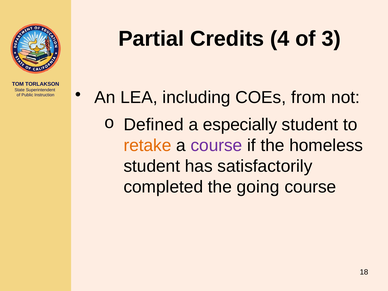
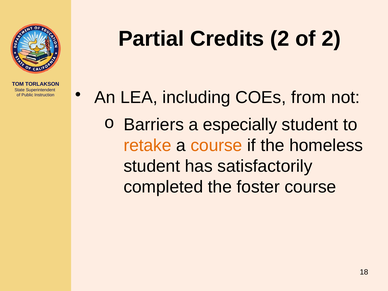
Credits 4: 4 -> 2 (280, 39)
of 3: 3 -> 2 (331, 39)
Defined: Defined -> Barriers (154, 125)
course colour: purple -> orange (216, 145)
going: going -> foster (258, 187)
